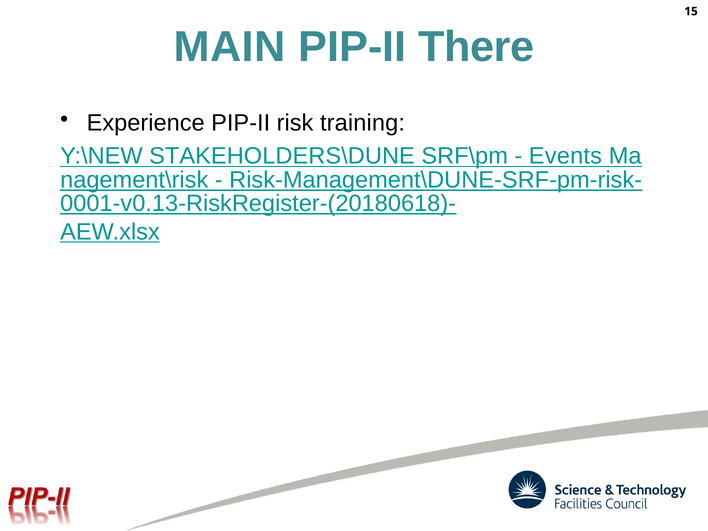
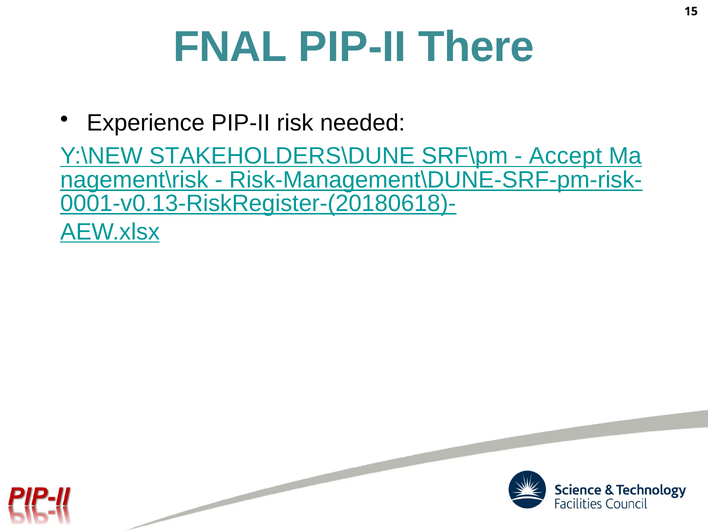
MAIN: MAIN -> FNAL (230, 47)
training: training -> needed (363, 123)
Events: Events -> Accept (565, 156)
